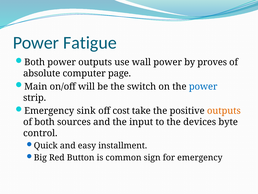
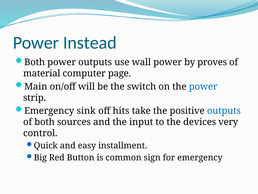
Fatigue: Fatigue -> Instead (90, 43)
absolute: absolute -> material (42, 73)
cost: cost -> hits (121, 111)
outputs colour: orange -> blue (224, 111)
byte: byte -> very (228, 122)
